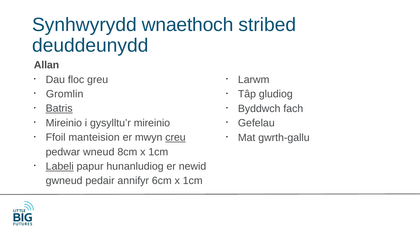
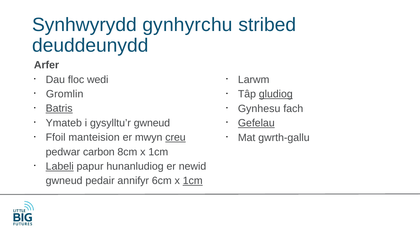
wnaethoch: wnaethoch -> gynhyrchu (187, 25)
Allan: Allan -> Arfer (46, 65)
greu: greu -> wedi (98, 80)
gludiog underline: none -> present (276, 94)
Byddwch: Byddwch -> Gynhesu (259, 109)
Mireinio: Mireinio -> Ymateb (64, 123)
gysylltu’r mireinio: mireinio -> gwneud (152, 123)
Gefelau underline: none -> present (256, 123)
wneud: wneud -> carbon (99, 152)
1cm underline: none -> present (193, 181)
